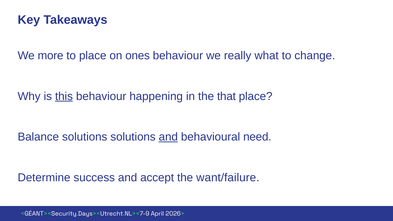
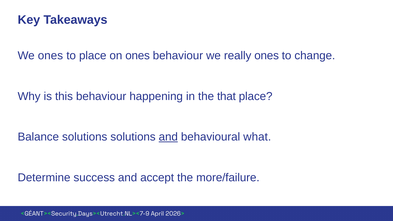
We more: more -> ones (50, 56)
really what: what -> ones (267, 56)
this underline: present -> none (64, 96)
need: need -> what (257, 137)
want/failure: want/failure -> more/failure (228, 178)
